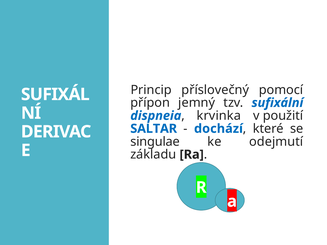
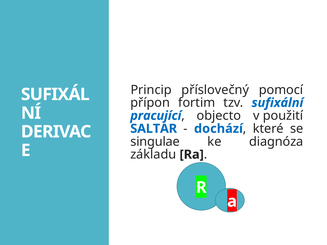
jemný: jemný -> fortim (197, 103)
dispneia: dispneia -> pracující (156, 116)
krvinka: krvinka -> objecto (219, 116)
odejmutí: odejmutí -> diagnóza (276, 142)
